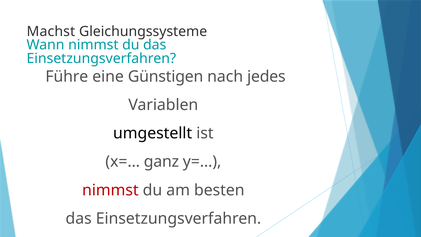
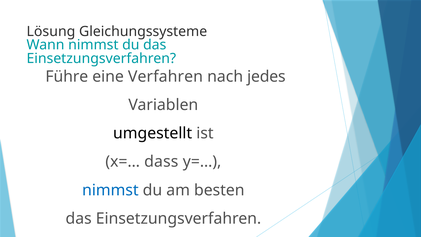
Machst: Machst -> Lösung (51, 31)
Günstigen: Günstigen -> Verfahren (165, 76)
ganz: ganz -> dass (161, 162)
nimmst colour: red -> blue (110, 190)
